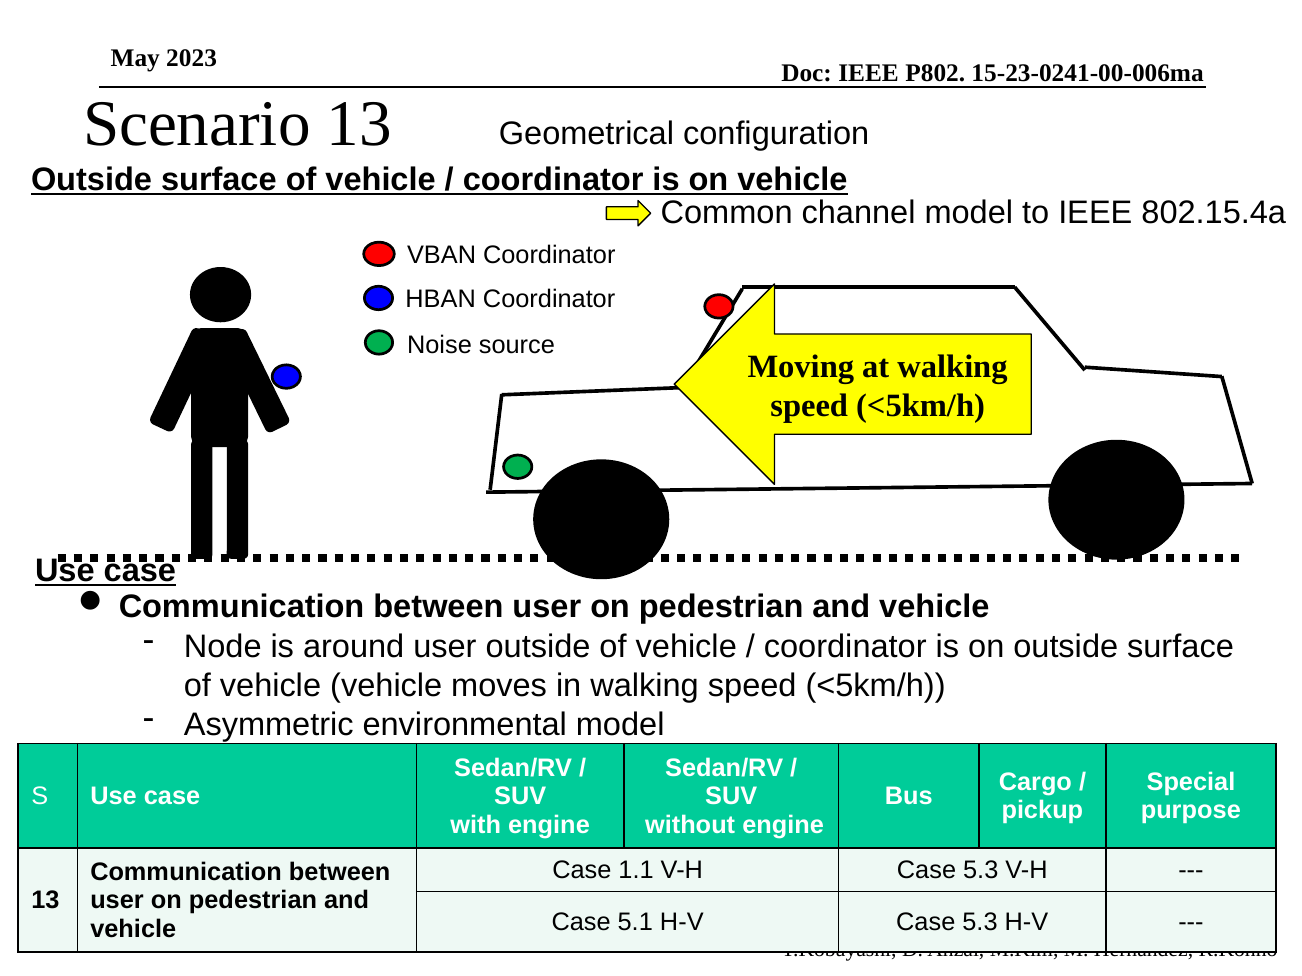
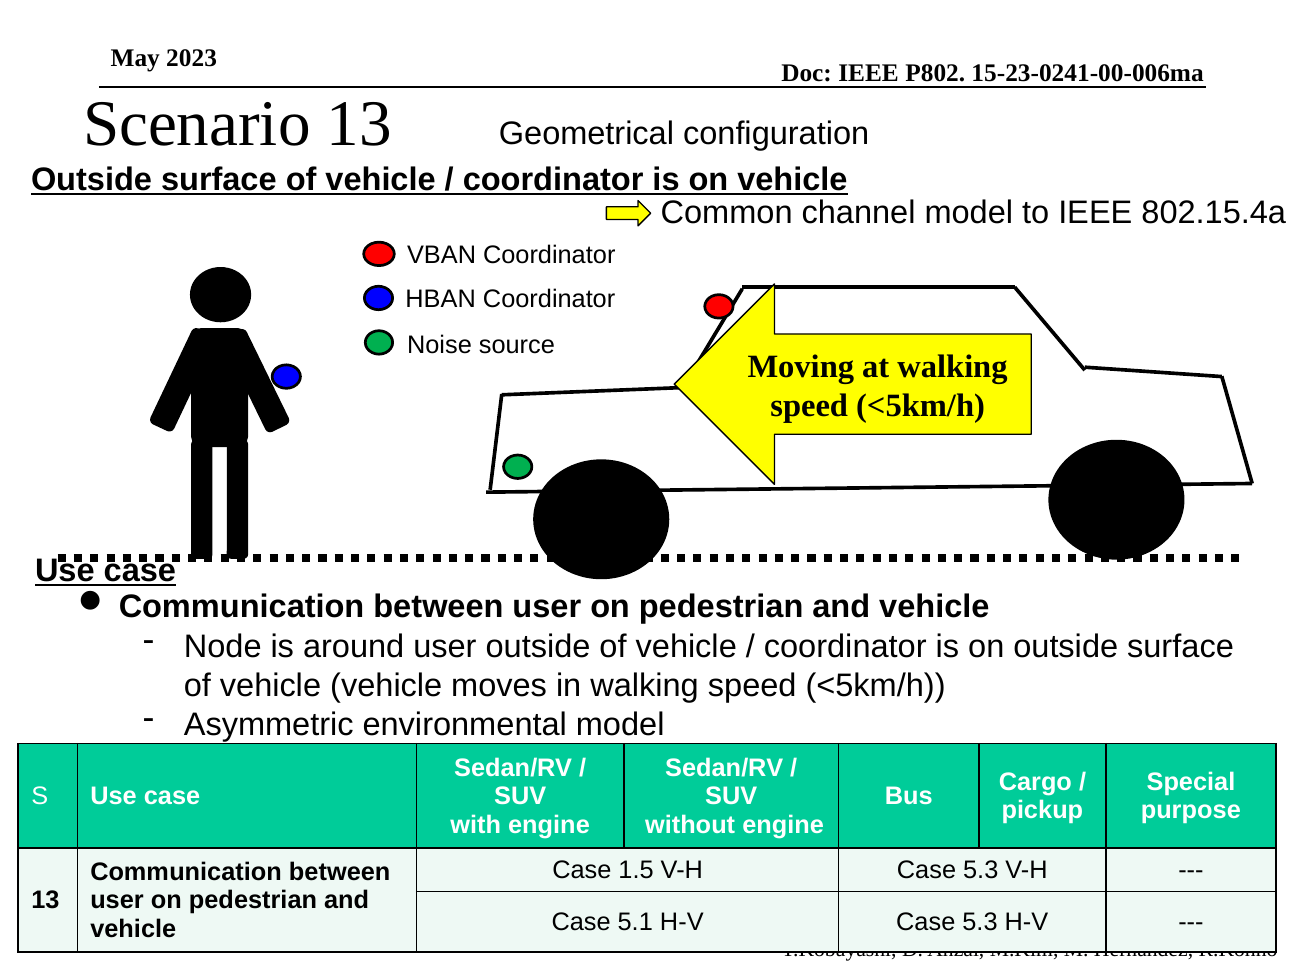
1.1: 1.1 -> 1.5 (636, 870)
